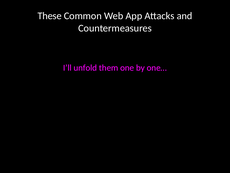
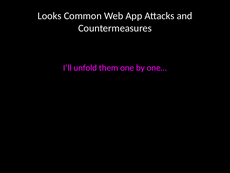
These: These -> Looks (50, 16)
